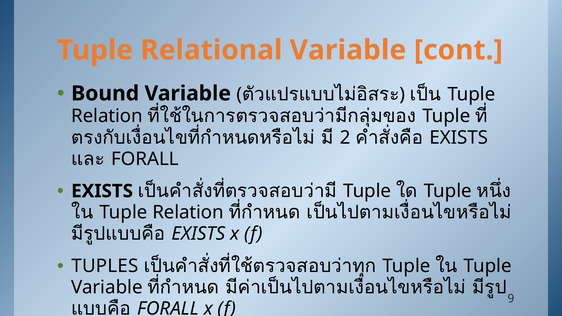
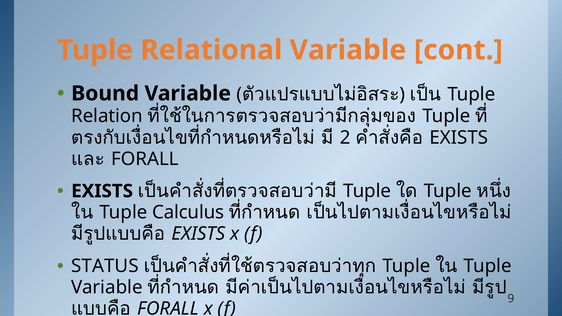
Relation: Relation -> Calculus (188, 213)
TUPLES: TUPLES -> STATUS (105, 266)
